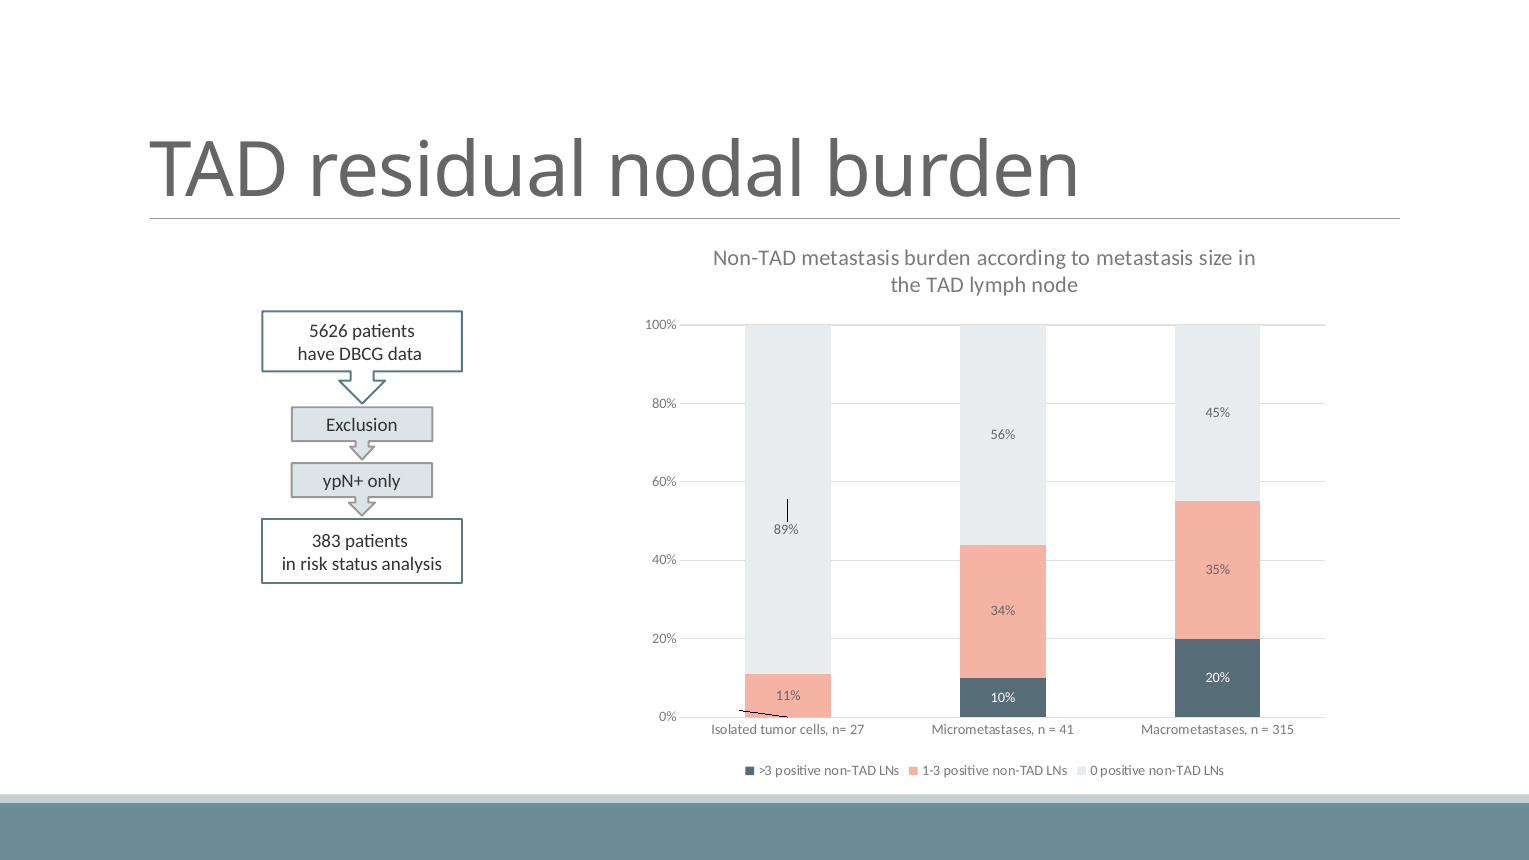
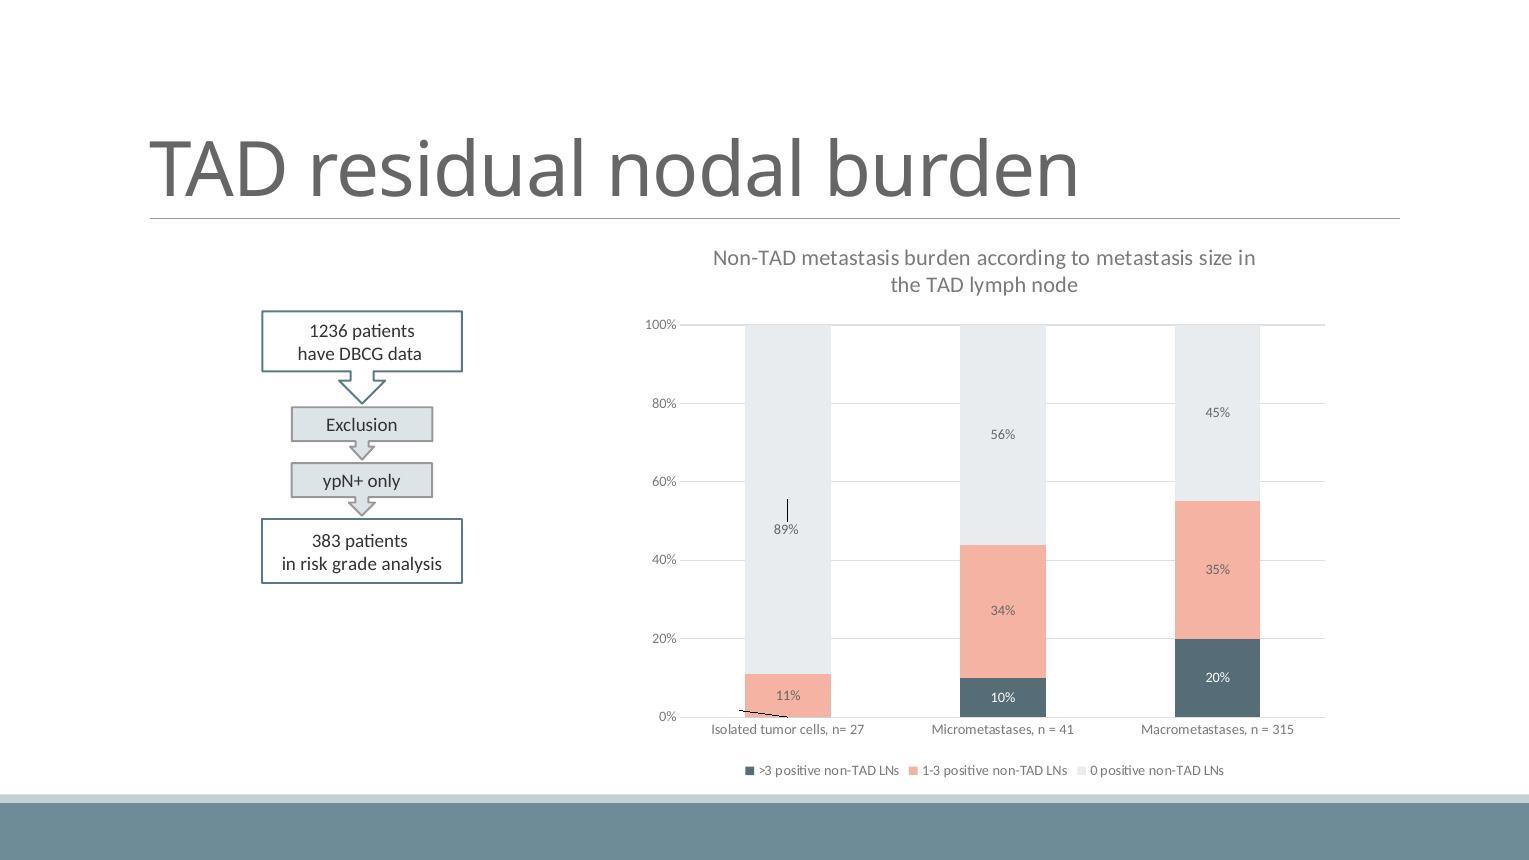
5626: 5626 -> 1236 (328, 331)
status: status -> grade (355, 564)
